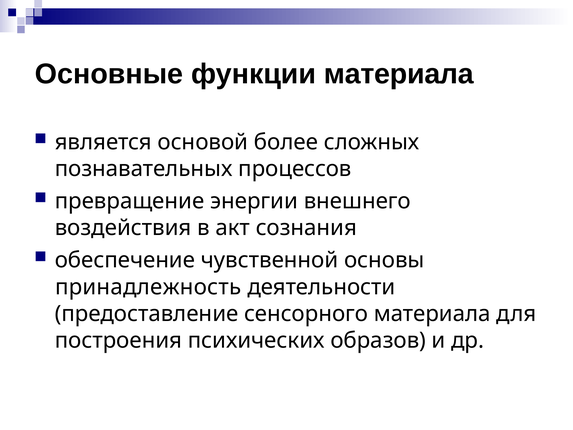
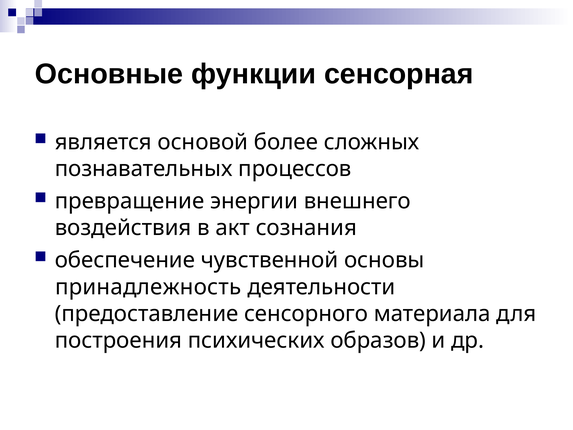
функции материала: материала -> сенсорная (399, 74)
